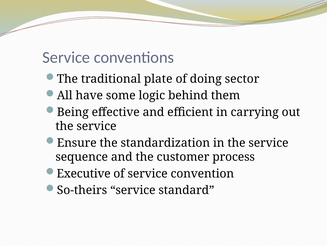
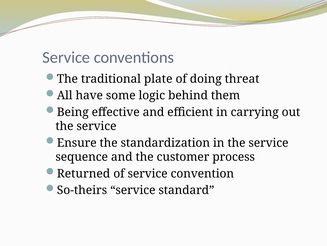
sector: sector -> threat (242, 79)
Executive: Executive -> Returned (84, 173)
